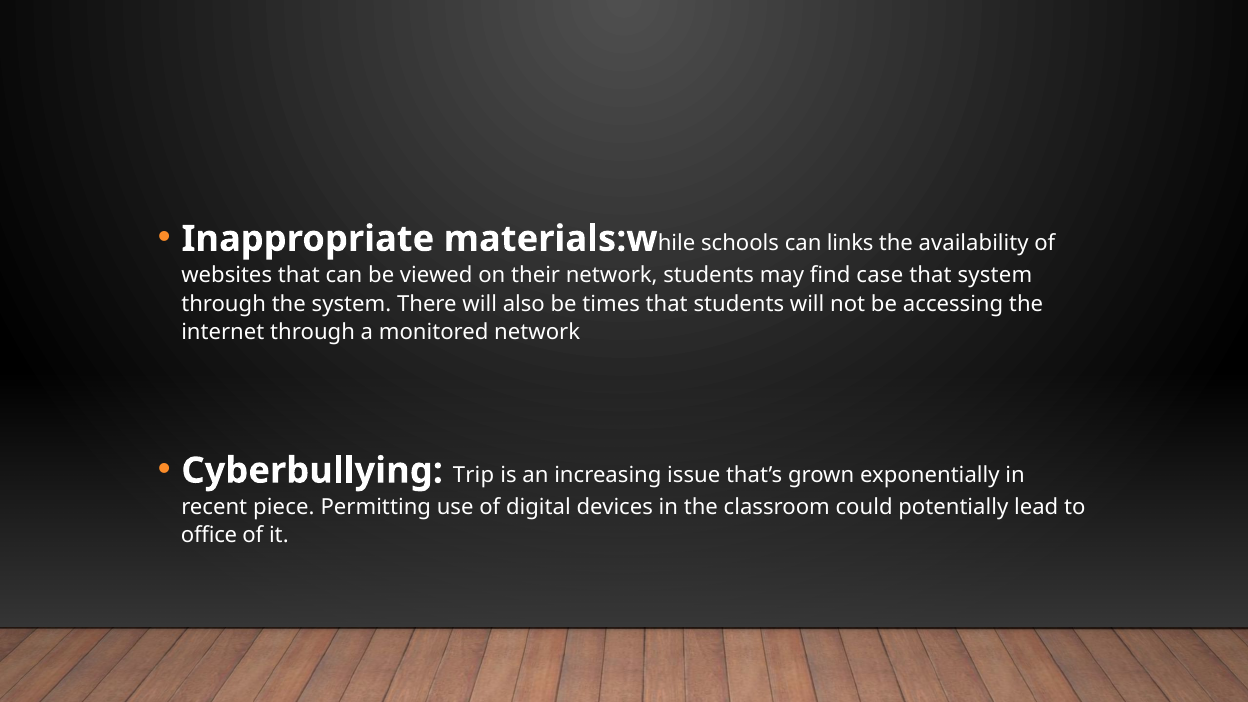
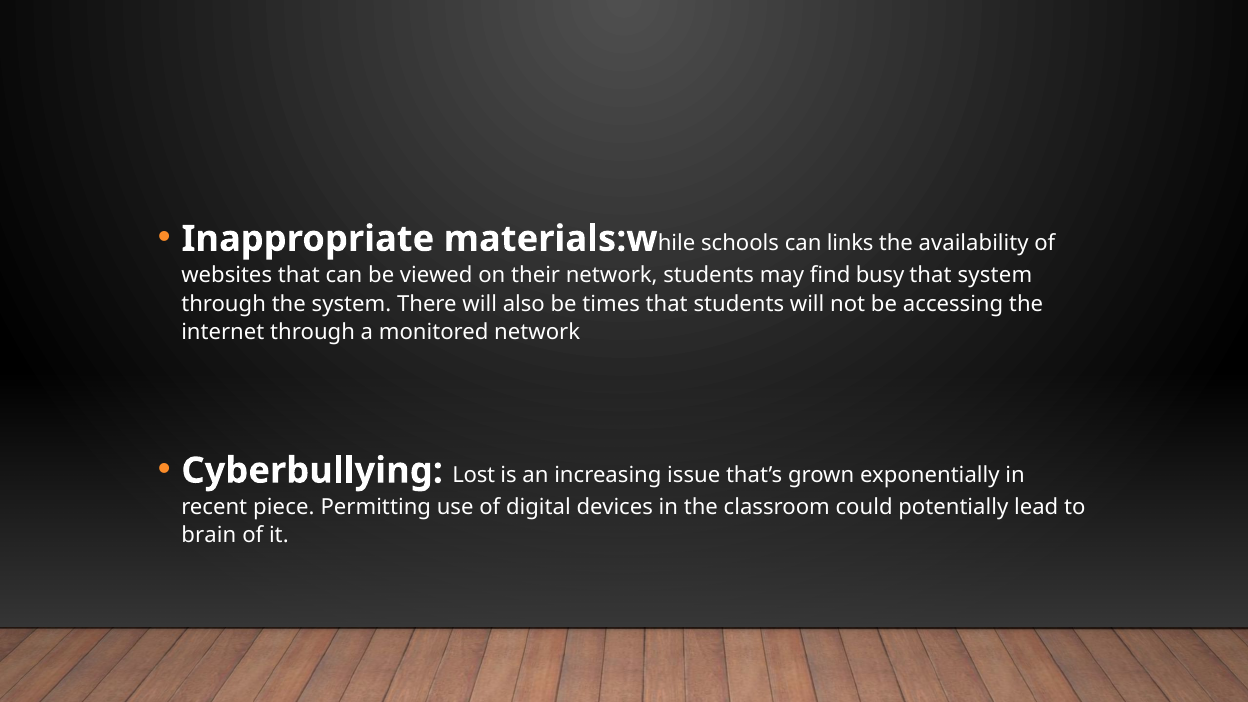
case: case -> busy (880, 275)
Trip: Trip -> Lost (474, 475)
office: office -> brain (209, 536)
